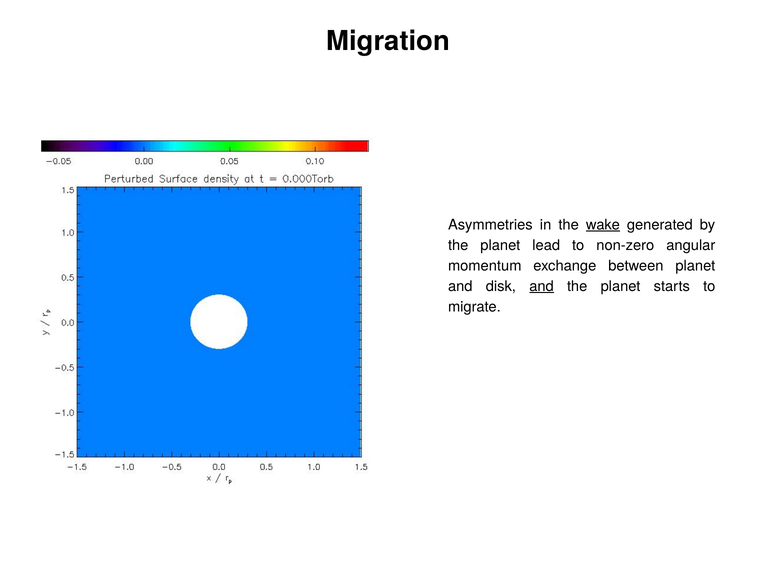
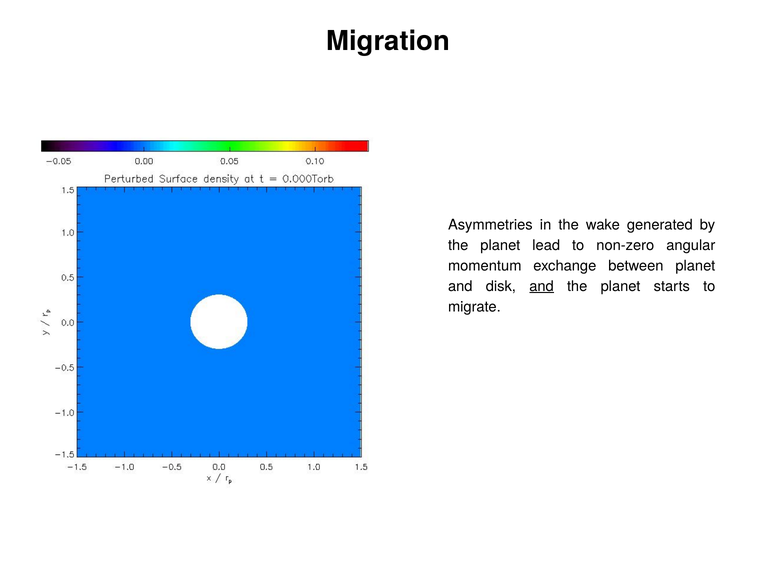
wake underline: present -> none (603, 225)
